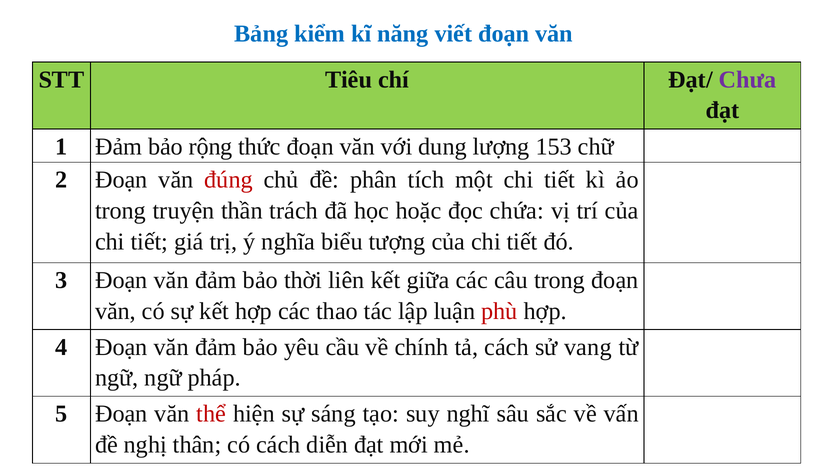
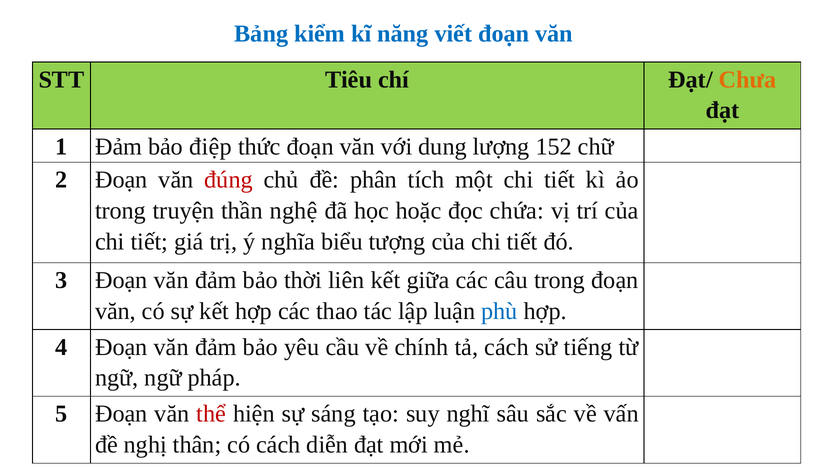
Chưa colour: purple -> orange (748, 80)
rộng: rộng -> điệp (210, 147)
153: 153 -> 152 (554, 147)
trách: trách -> nghệ (294, 211)
phù colour: red -> blue (499, 311)
vang: vang -> tiếng (588, 347)
